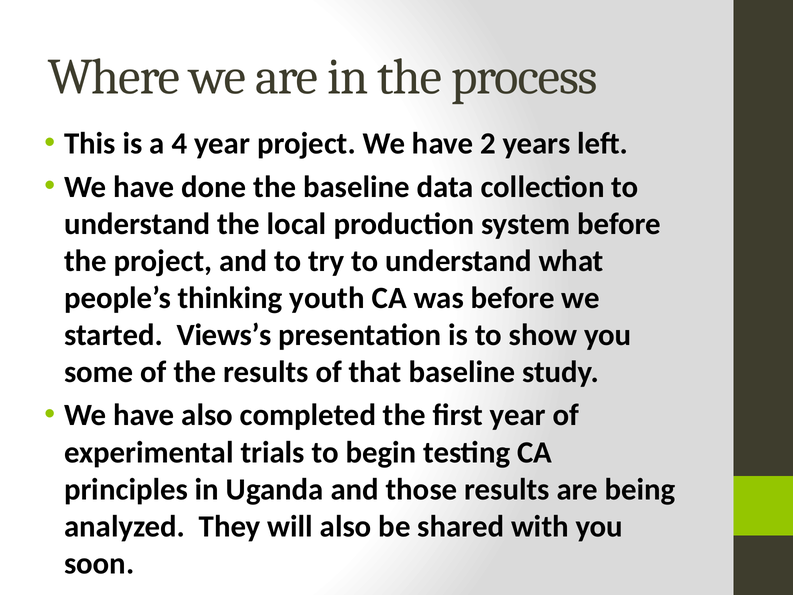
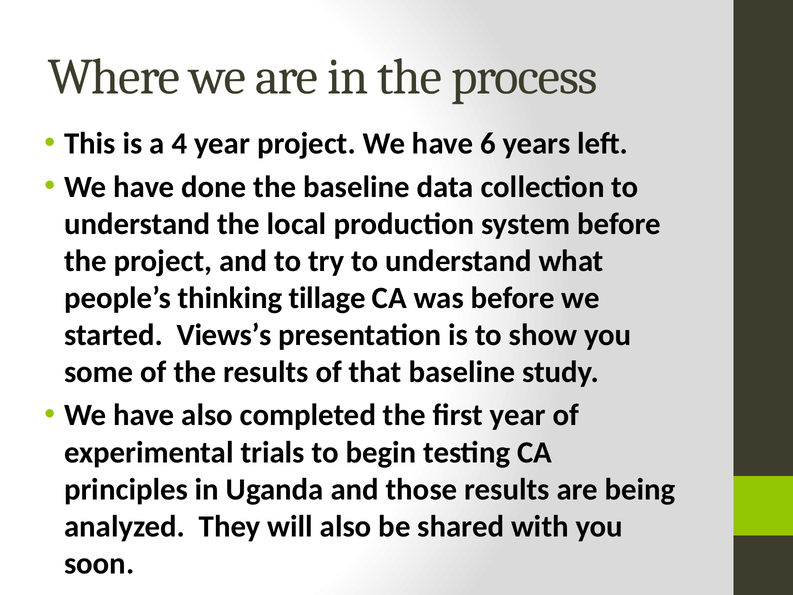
2: 2 -> 6 (488, 144)
youth: youth -> tillage (327, 298)
